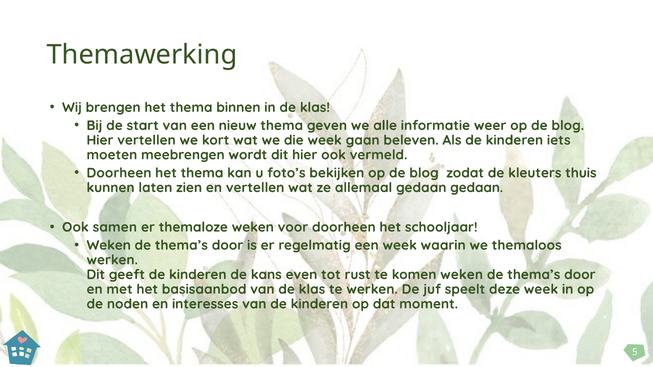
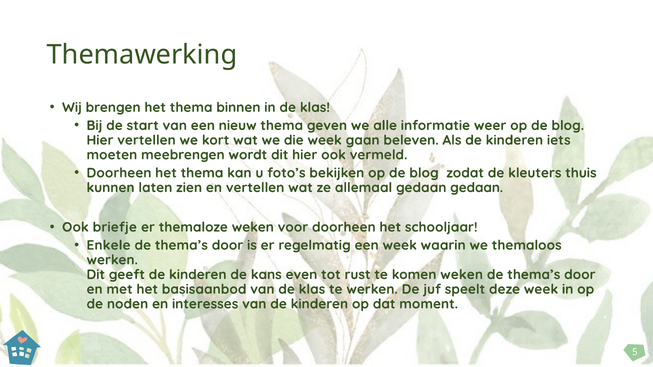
samen: samen -> briefje (115, 227)
Weken: Weken -> Enkele (109, 245)
